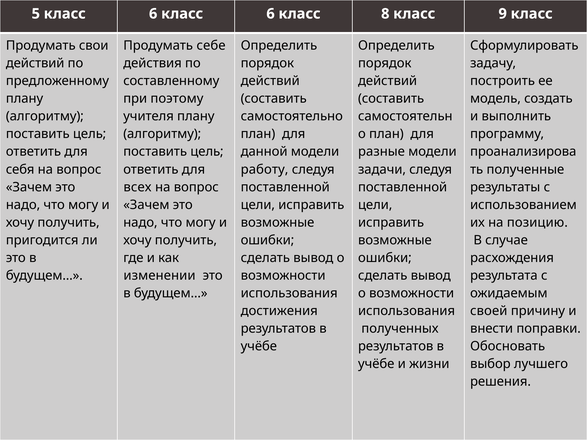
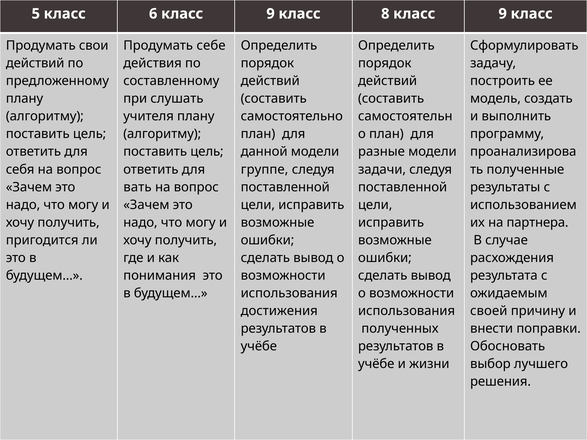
6 класс 6: 6 -> 9 (271, 14)
поэтому: поэтому -> слушать (177, 99)
работу: работу -> группе (265, 169)
всех: всех -> вать (137, 187)
позицию: позицию -> партнера (537, 223)
изменении: изменении -> понимания (160, 276)
